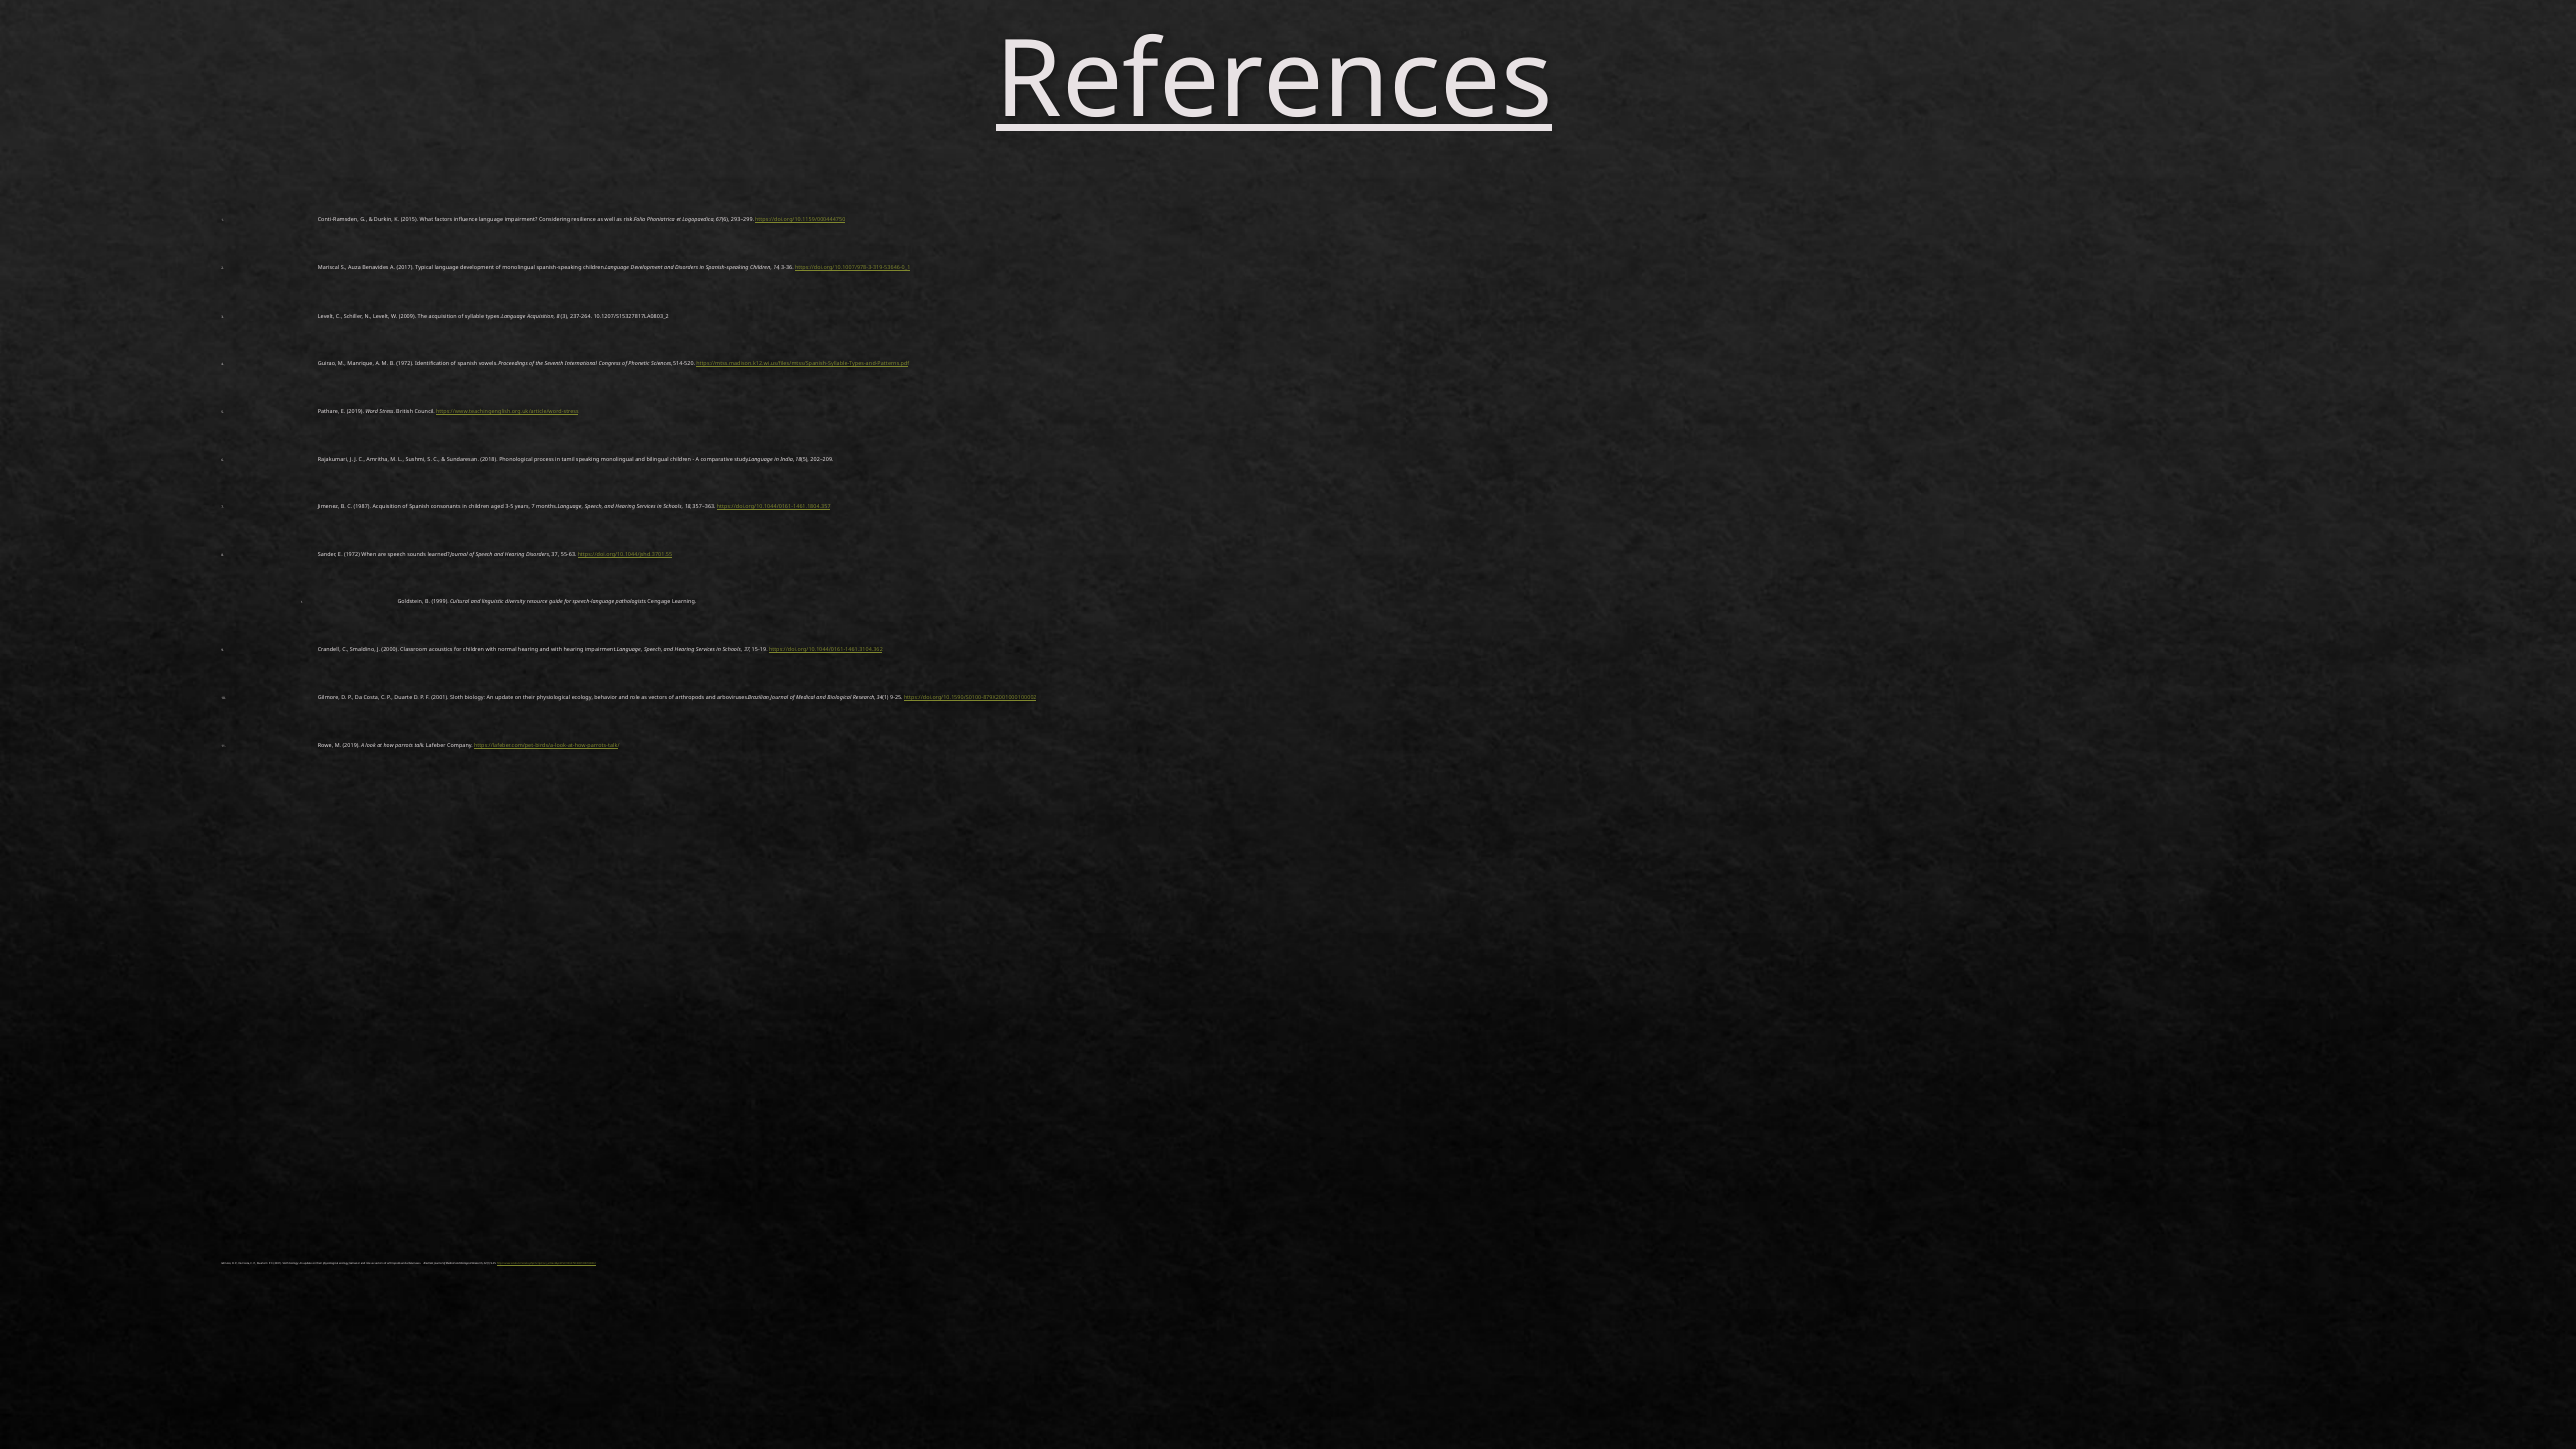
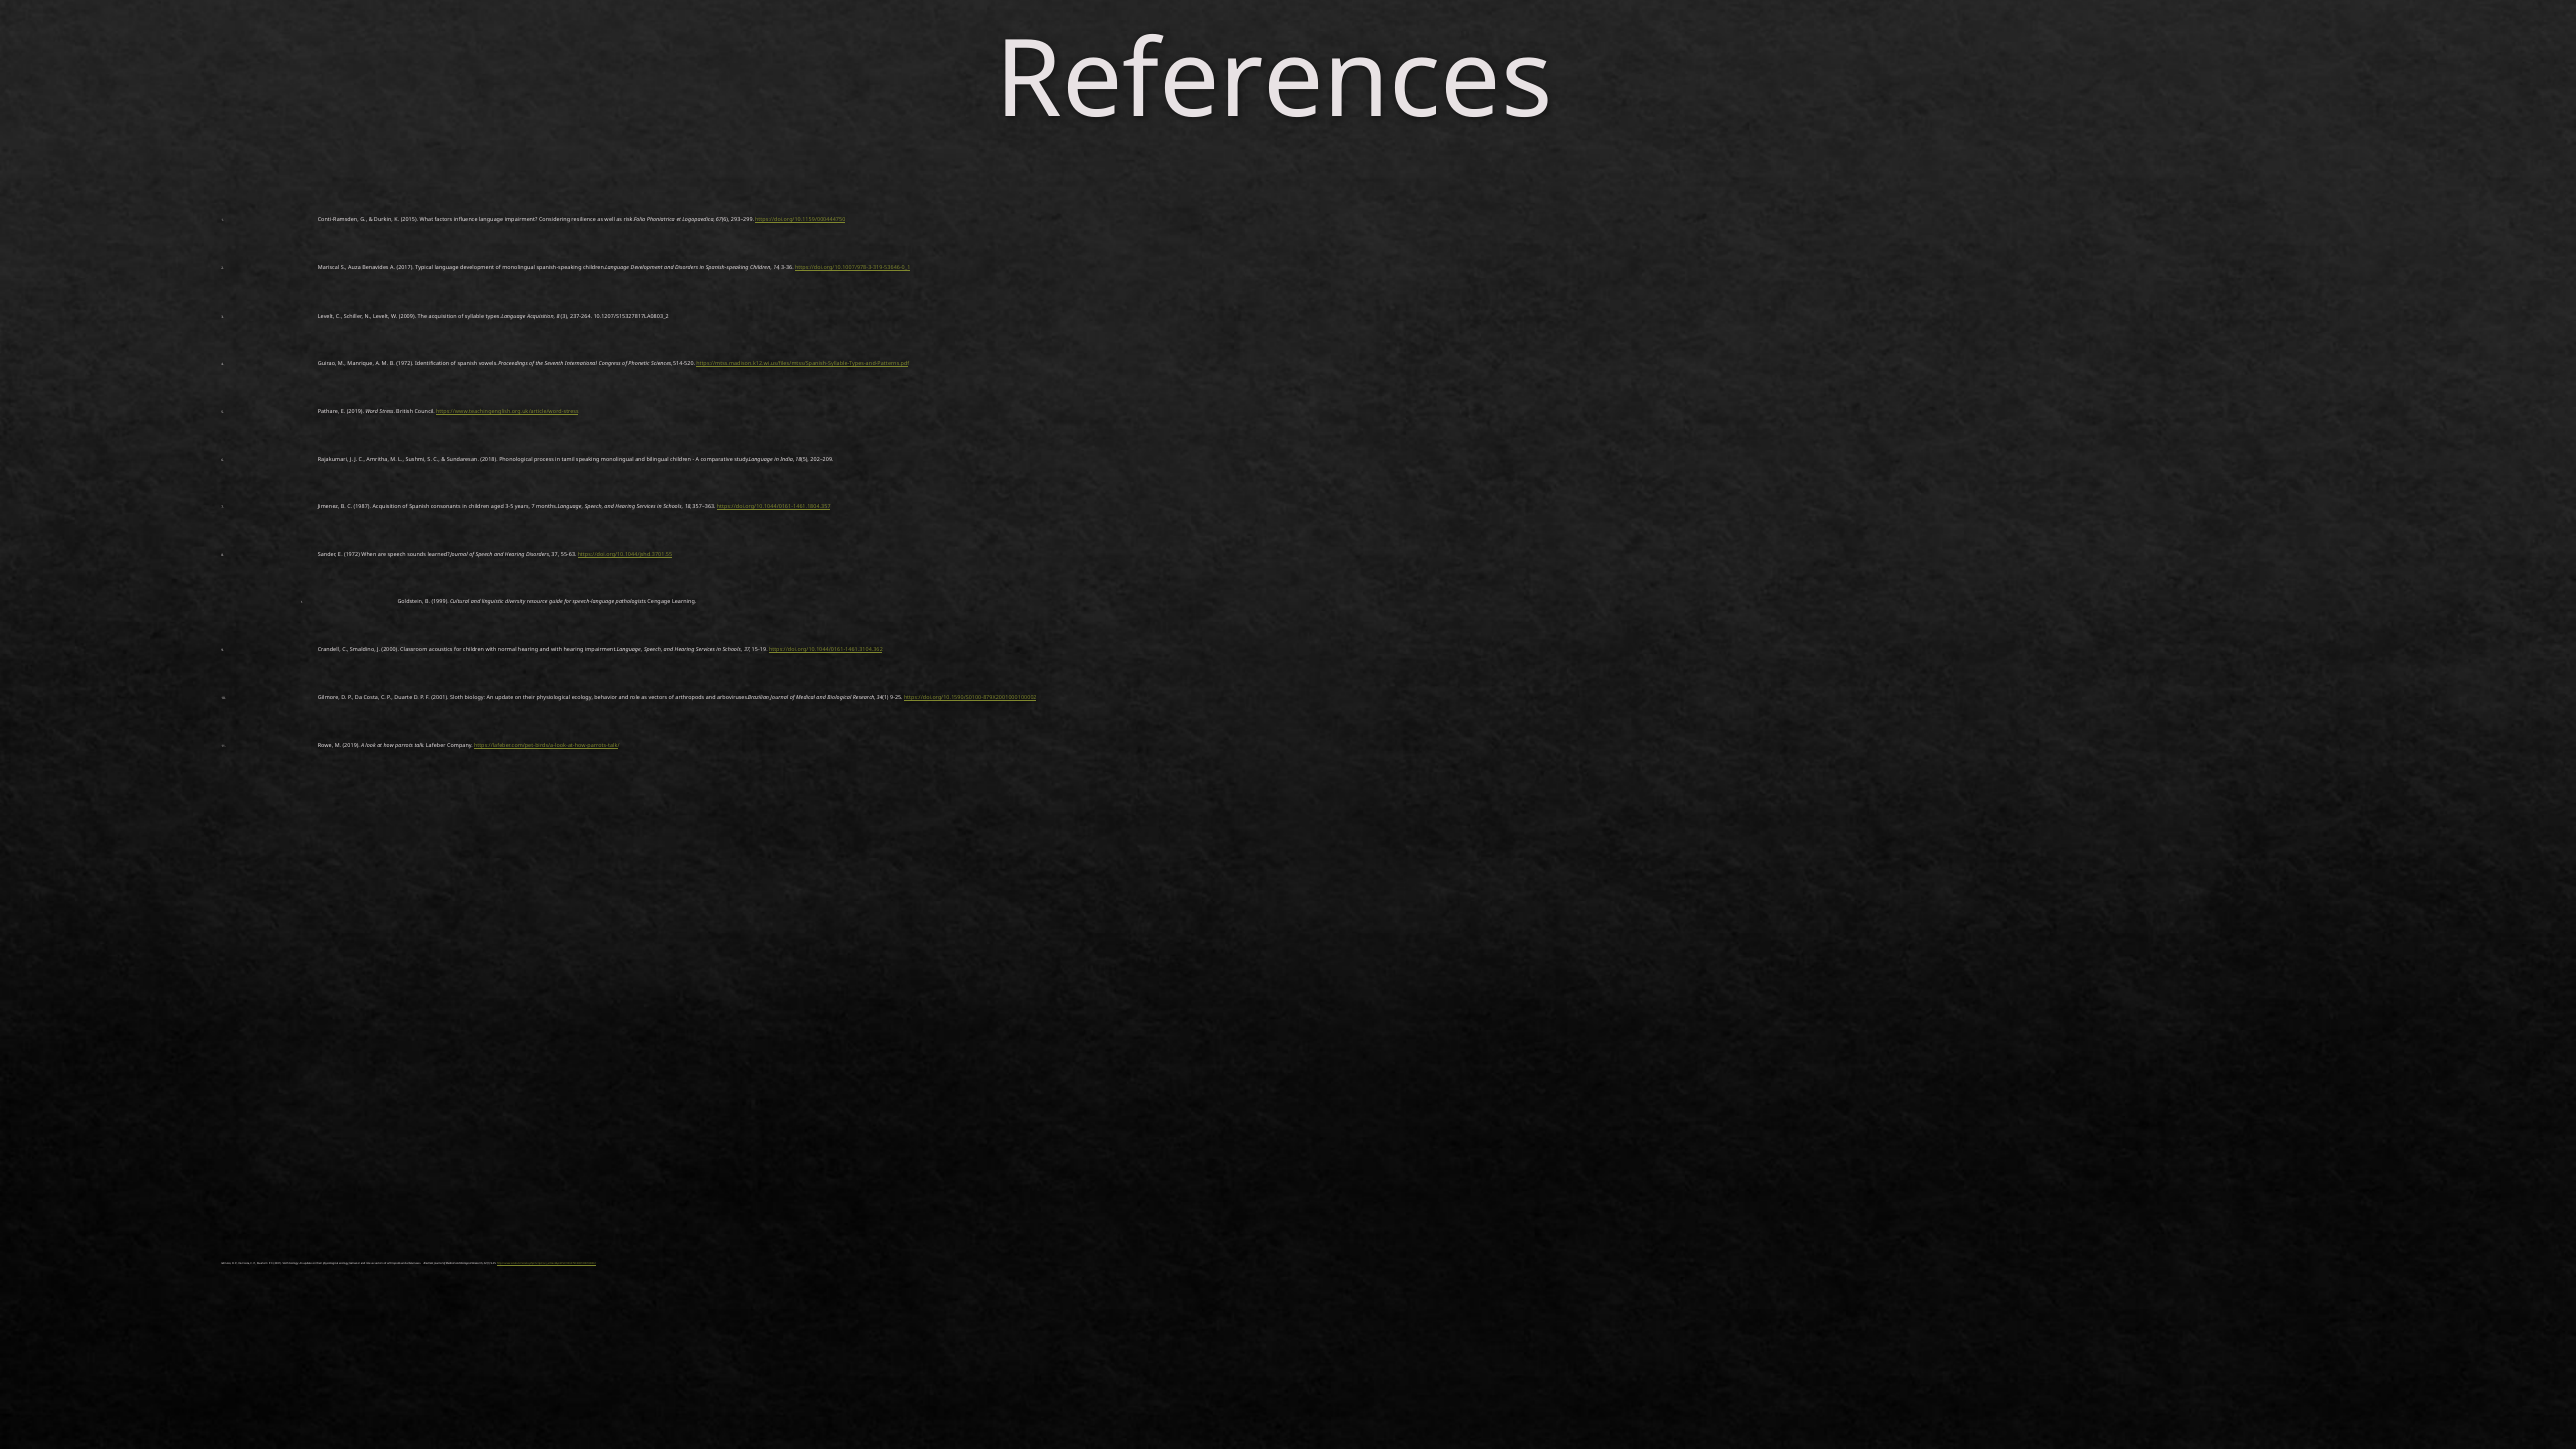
References underline: present -> none (1274, 81)
